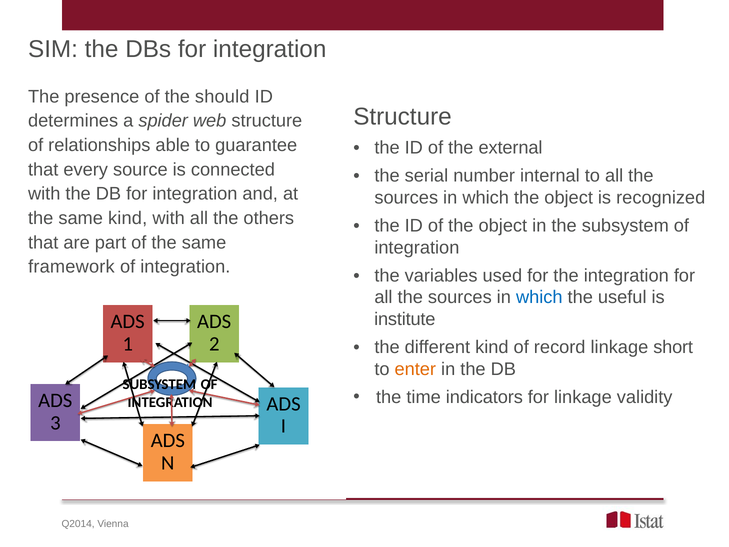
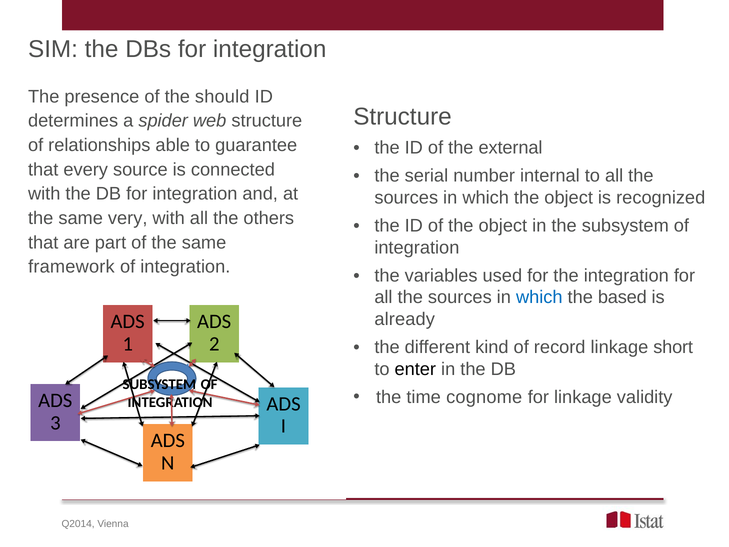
same kind: kind -> very (128, 218)
useful: useful -> based (622, 297)
institute: institute -> already (405, 319)
enter colour: orange -> black (415, 369)
indicators: indicators -> cognome (484, 397)
